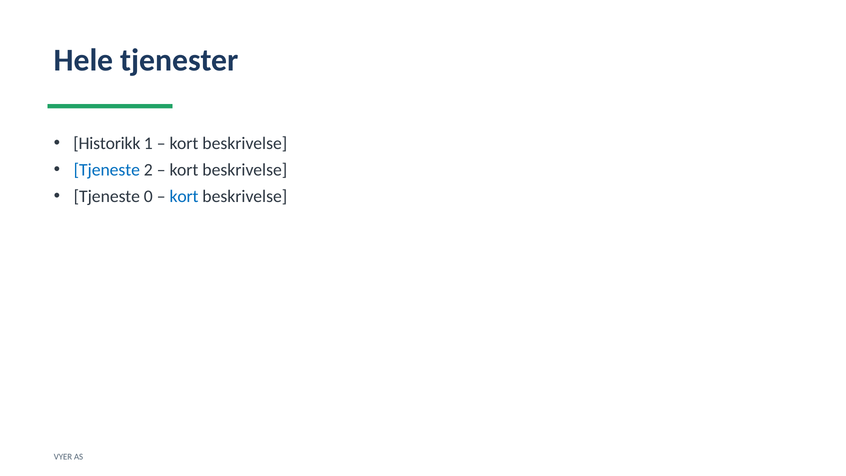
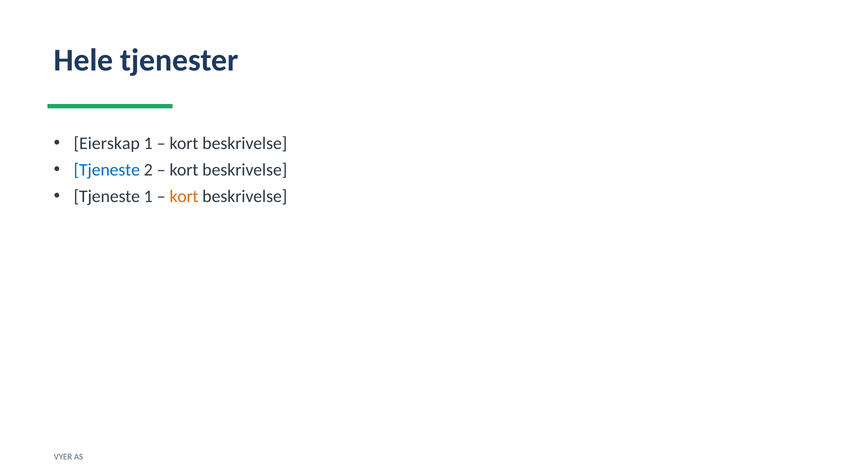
Historikk: Historikk -> Eierskap (107, 143)
Tjeneste 0: 0 -> 1 (148, 196)
kort colour: blue -> orange (184, 196)
